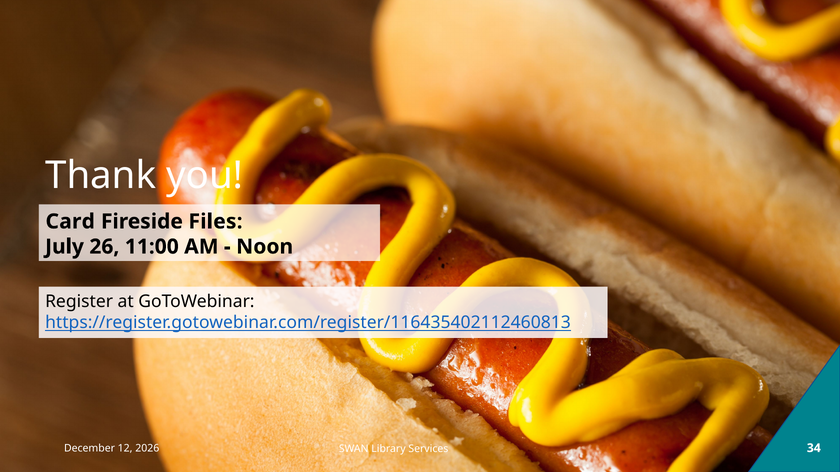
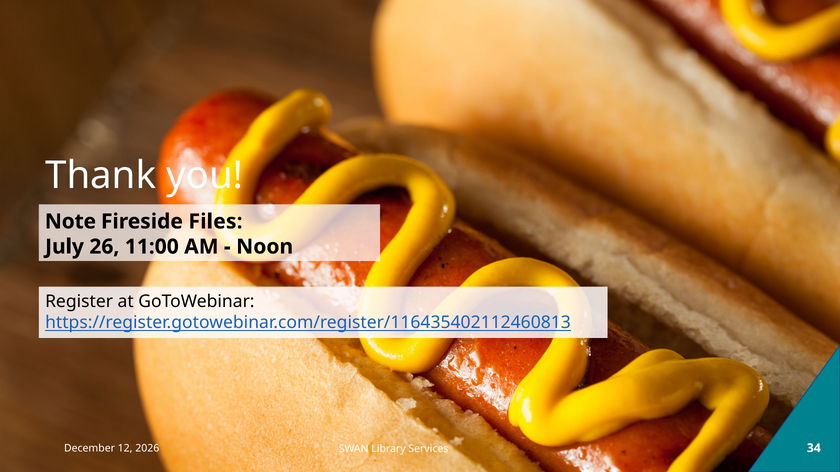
Card: Card -> Note (70, 222)
